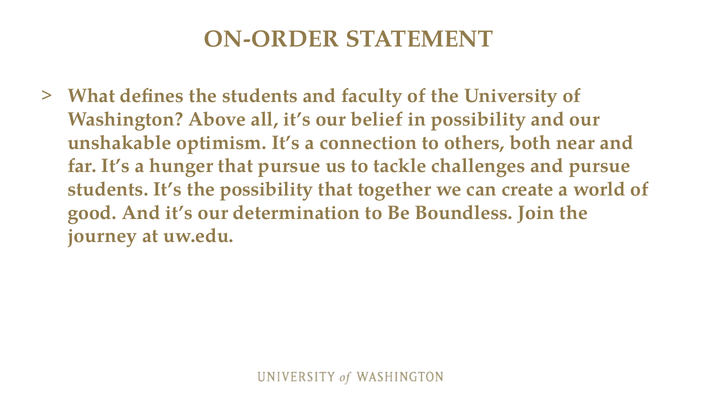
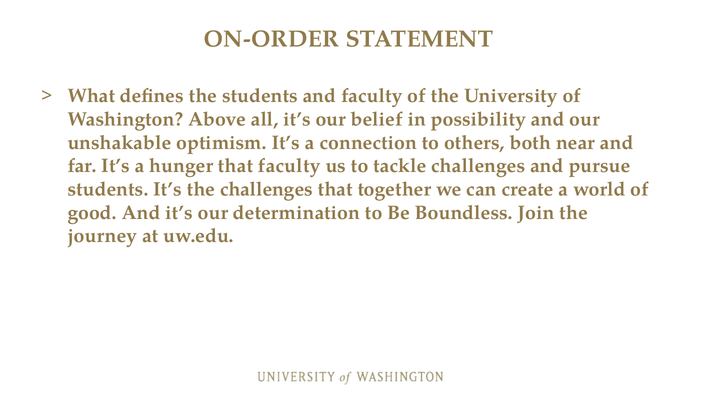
that pursue: pursue -> faculty (289, 166)
the possibility: possibility -> challenges (266, 189)
